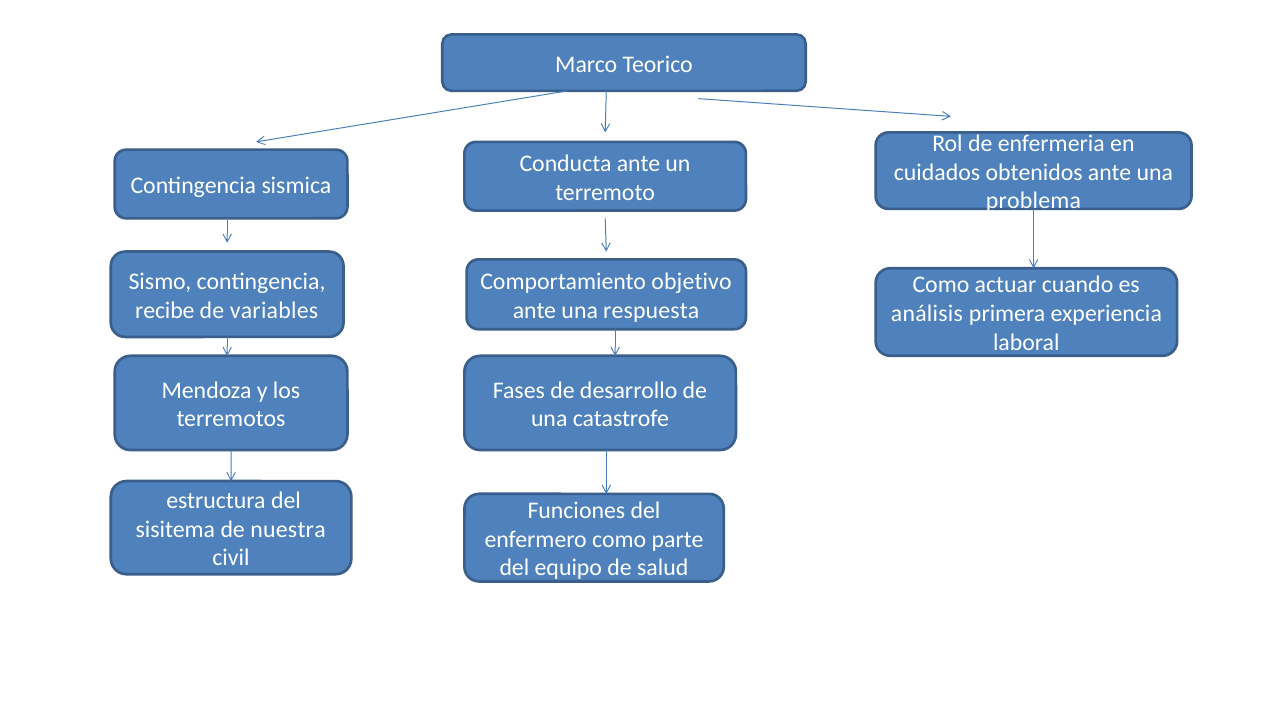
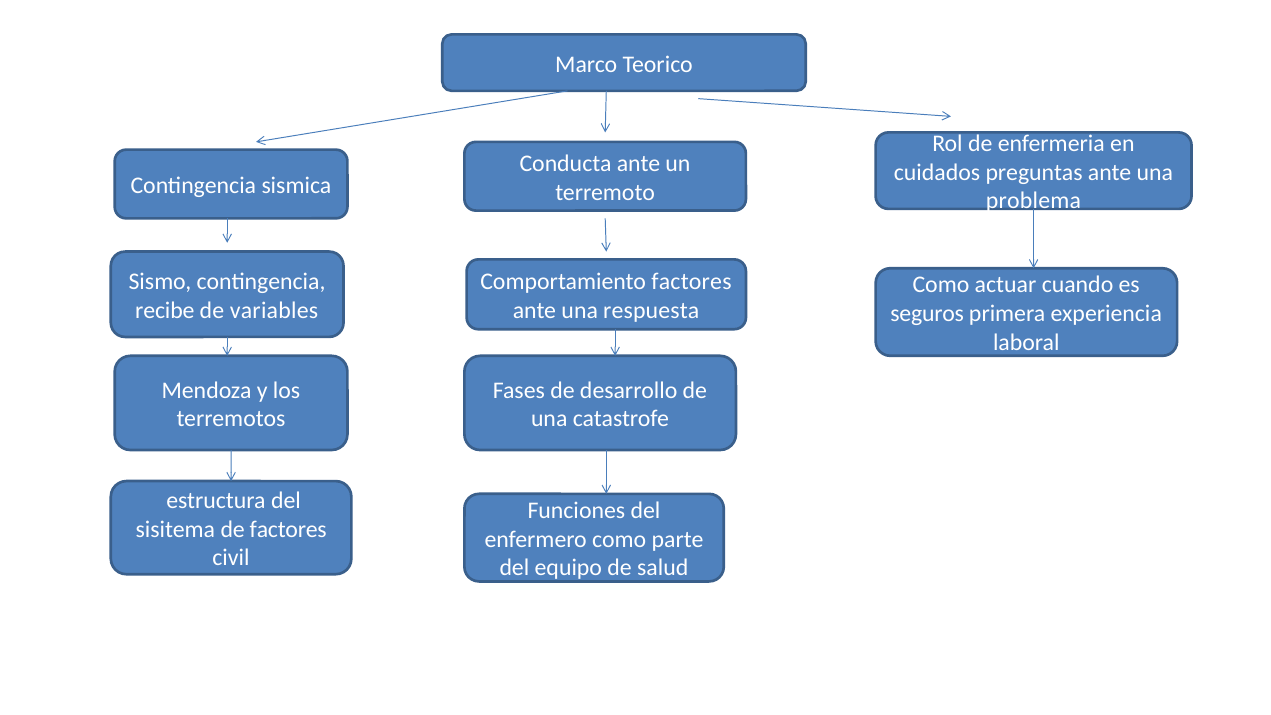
obtenidos: obtenidos -> preguntas (1034, 172)
Comportamiento objetivo: objetivo -> factores (691, 282)
análisis: análisis -> seguros (927, 314)
de nuestra: nuestra -> factores (288, 529)
